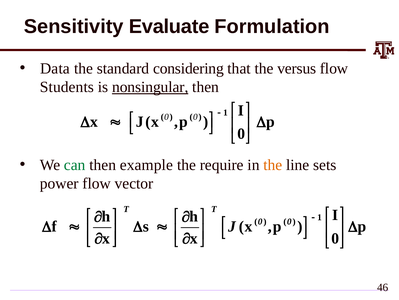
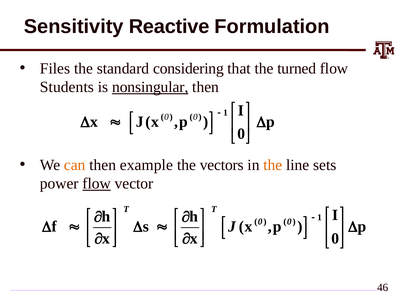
Evaluate: Evaluate -> Reactive (169, 26)
Data: Data -> Files (55, 68)
versus: versus -> turned (297, 68)
can colour: green -> orange (75, 165)
require: require -> vectors (222, 165)
flow underline: none -> present (97, 183)
